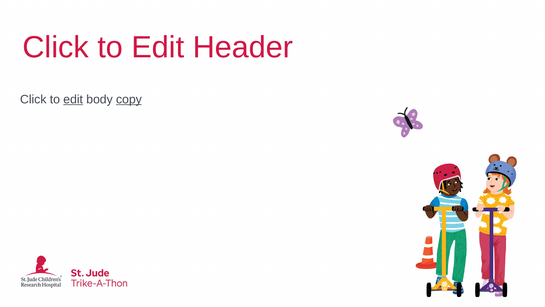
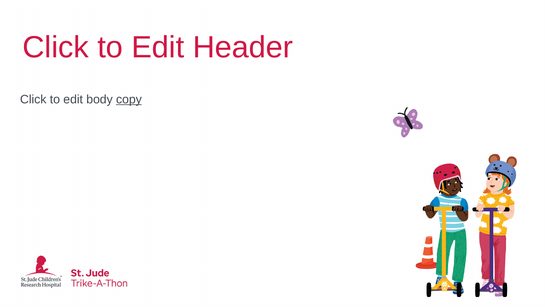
edit underline: present -> none (73, 99)
